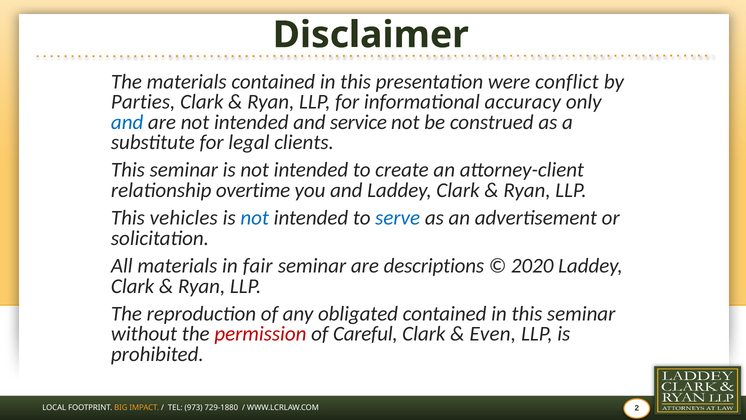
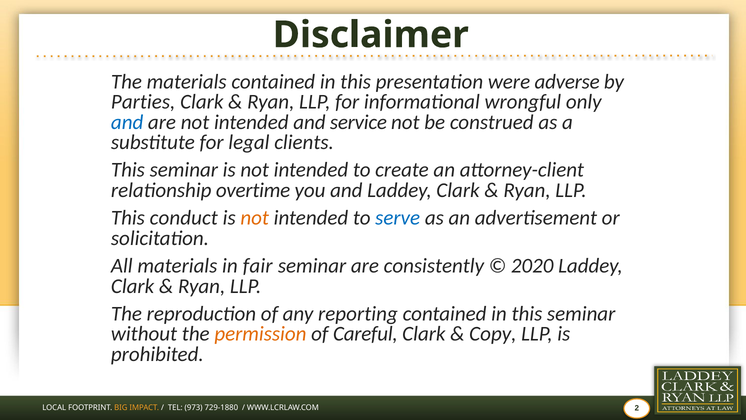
conflict: conflict -> adverse (567, 82)
accuracy: accuracy -> wrongful (523, 102)
vehicles: vehicles -> conduct (184, 218)
not colour: blue -> orange (255, 218)
descriptions: descriptions -> consistently (434, 266)
obligated: obligated -> reporting (358, 314)
permission colour: red -> orange (260, 334)
Even: Even -> Copy (493, 334)
